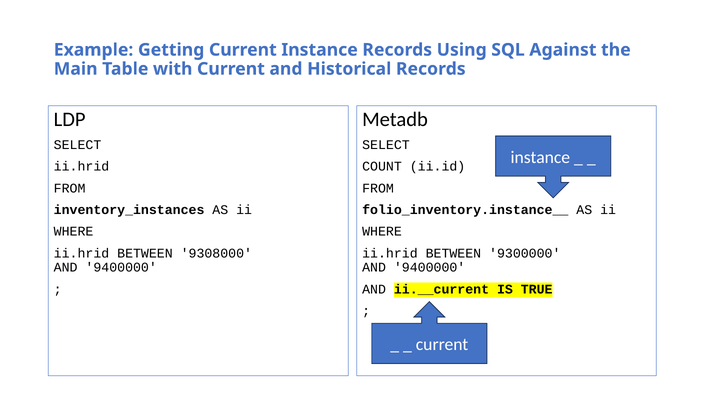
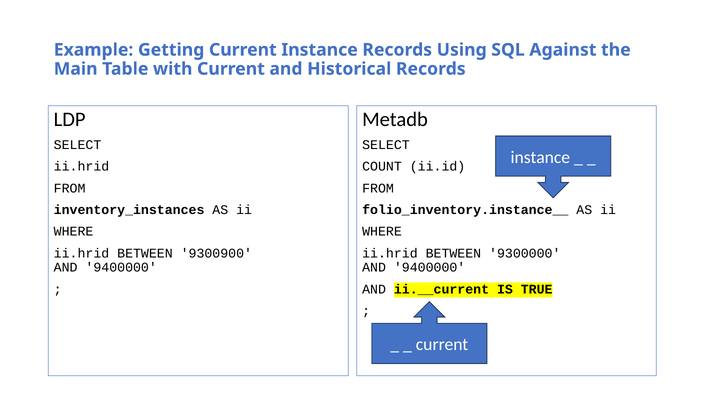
9308000: 9308000 -> 9300900 (216, 253)
